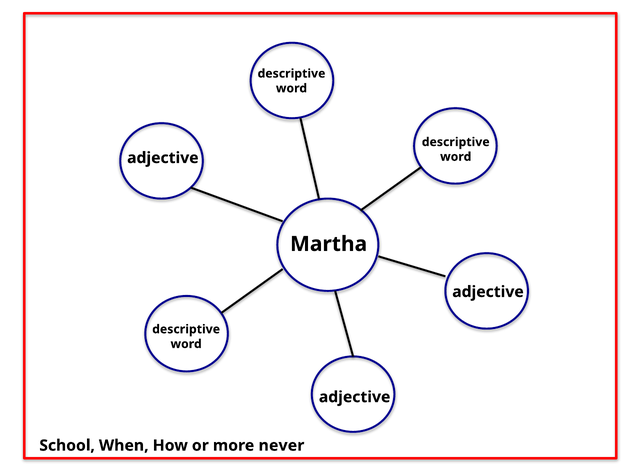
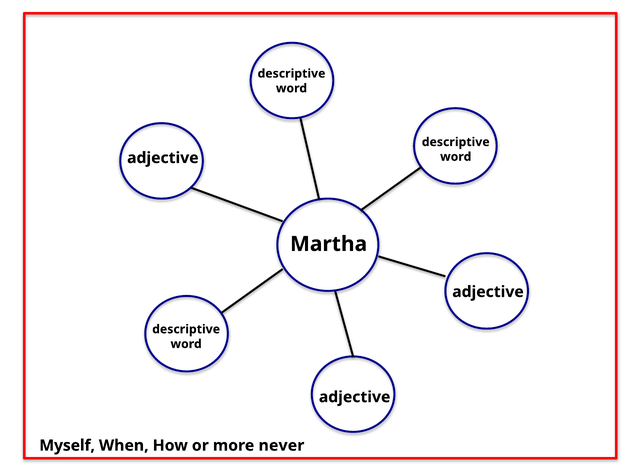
School: School -> Myself (67, 446)
